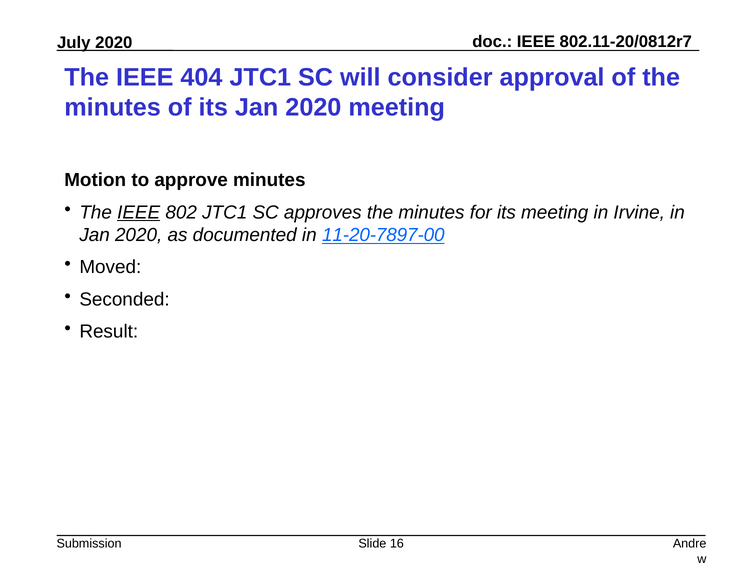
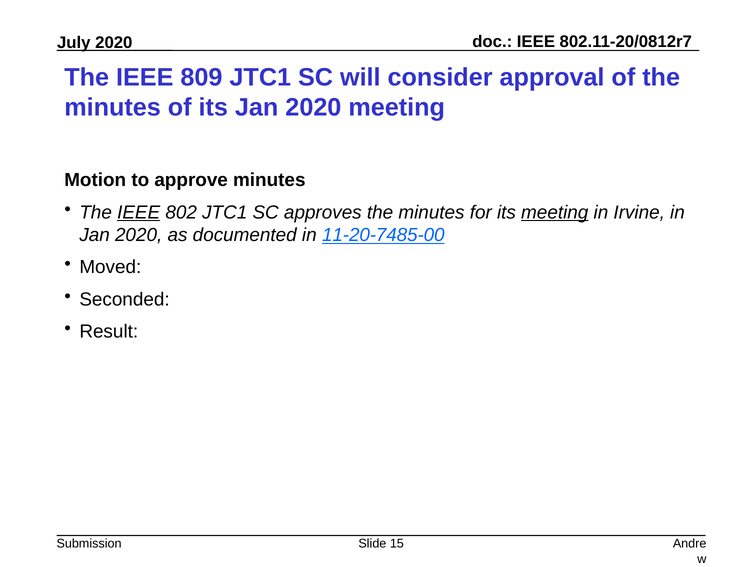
404: 404 -> 809 (201, 77)
meeting underline: none -> present (555, 212)
11-20-7897-00: 11-20-7897-00 -> 11-20-7485-00 (383, 235)
16: 16 -> 15 (397, 544)
